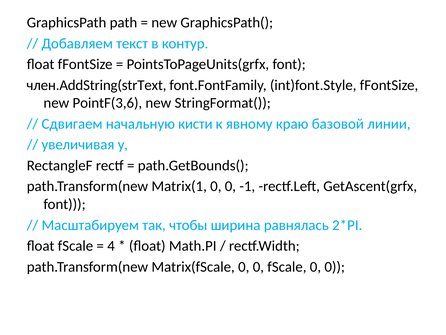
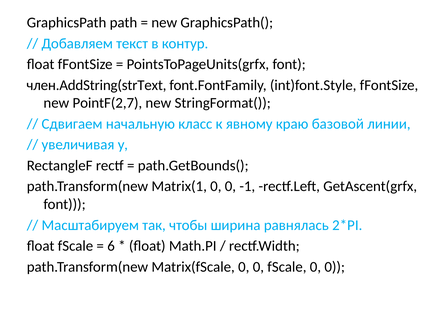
PointF(3,6: PointF(3,6 -> PointF(2,7 (107, 103)
кисти: кисти -> класс (195, 124)
4: 4 -> 6 (111, 246)
